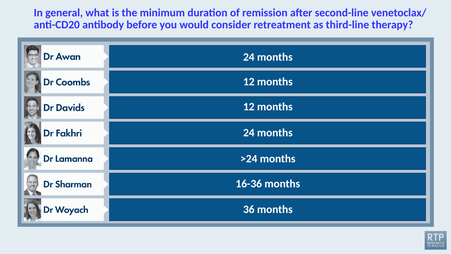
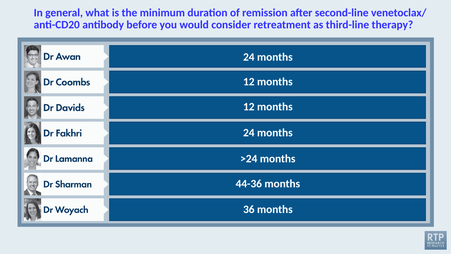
16-36: 16-36 -> 44-36 (249, 184)
